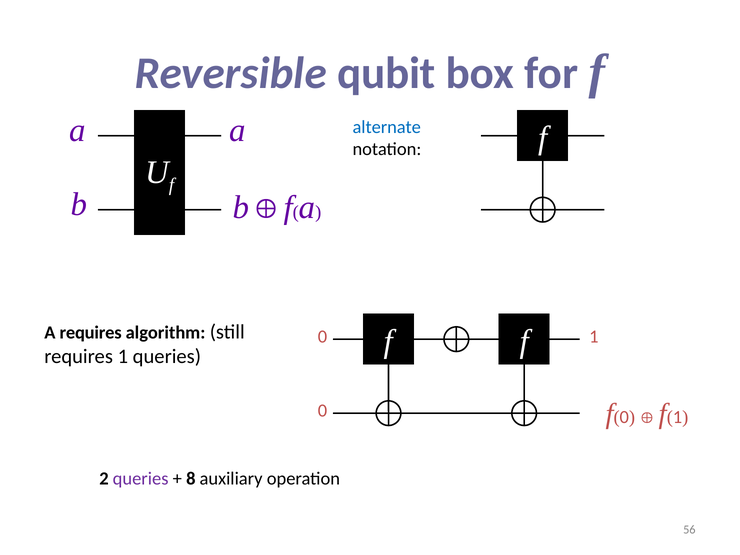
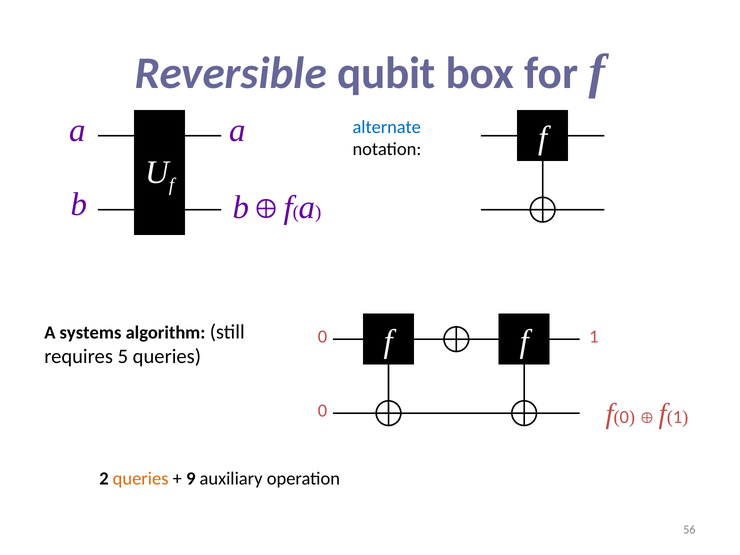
A requires: requires -> systems (90, 333)
requires 1: 1 -> 5 (123, 357)
queries colour: purple -> orange (141, 479)
8: 8 -> 9 (191, 479)
